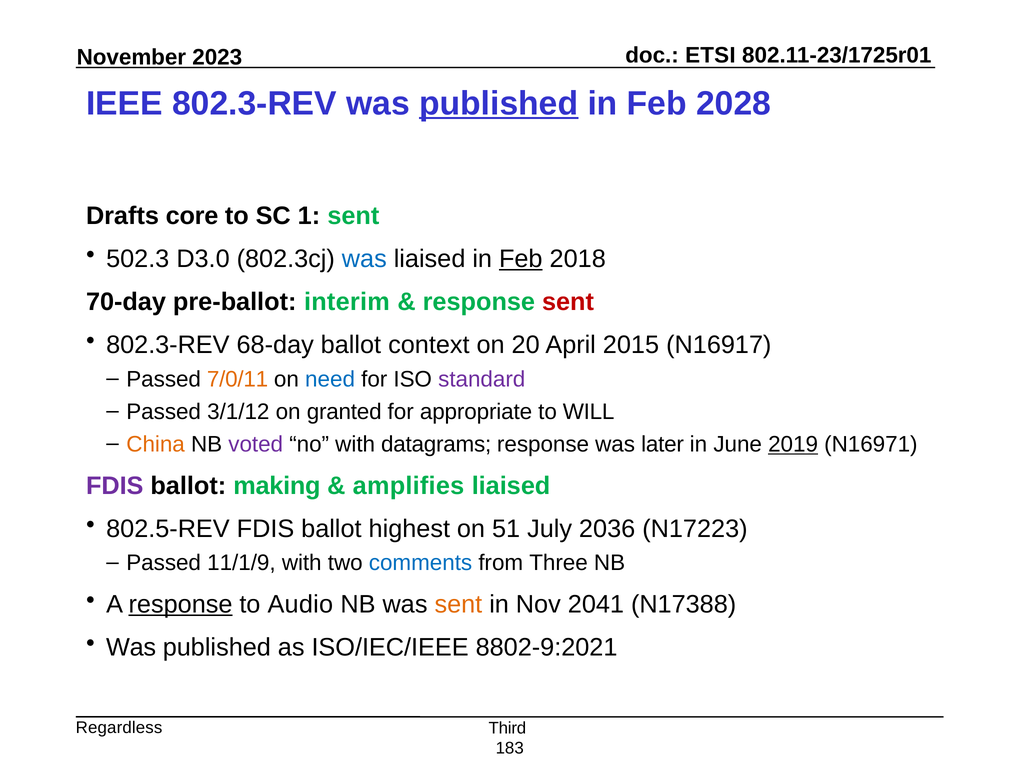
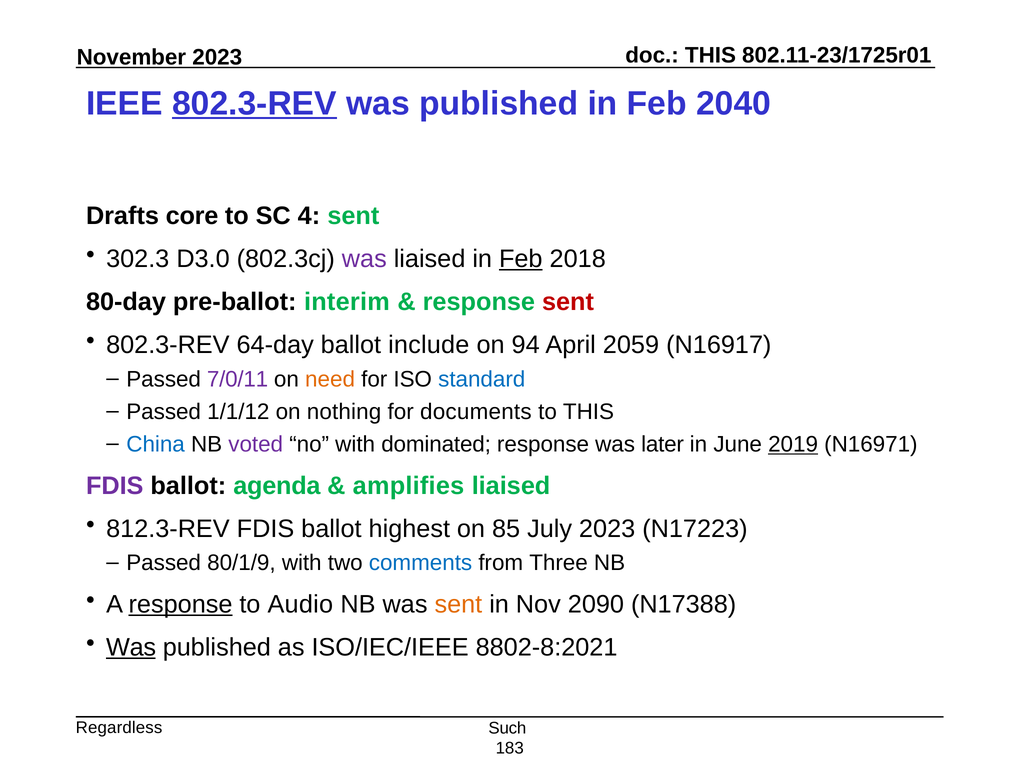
ETSI: ETSI -> THIS (710, 55)
802.3-REV underline: none -> present (254, 104)
published underline: present -> none (499, 104)
2028: 2028 -> 2040 (734, 104)
1: 1 -> 4 (309, 216)
502.3: 502.3 -> 302.3 (138, 259)
was colour: blue -> purple (364, 259)
70-day: 70-day -> 80-day (126, 302)
68-day: 68-day -> 64-day (275, 345)
context: context -> include (429, 345)
20: 20 -> 94 (526, 345)
2015: 2015 -> 2059 (631, 345)
7/0/11 colour: orange -> purple (238, 379)
need colour: blue -> orange (330, 379)
standard colour: purple -> blue (482, 379)
3/1/12: 3/1/12 -> 1/1/12 (238, 411)
granted: granted -> nothing (344, 411)
appropriate: appropriate -> documents (476, 411)
to WILL: WILL -> THIS (588, 411)
China colour: orange -> blue (156, 444)
datagrams: datagrams -> dominated (436, 444)
making: making -> agenda (277, 485)
802.5-REV: 802.5-REV -> 812.3-REV (168, 528)
51: 51 -> 85 (506, 528)
July 2036: 2036 -> 2023 (607, 528)
11/1/9: 11/1/9 -> 80/1/9 (241, 562)
2041: 2041 -> 2090 (596, 604)
Was underline: none -> present (131, 647)
8802-9:2021: 8802-9:2021 -> 8802-8:2021 (547, 647)
Third: Third -> Such (507, 727)
